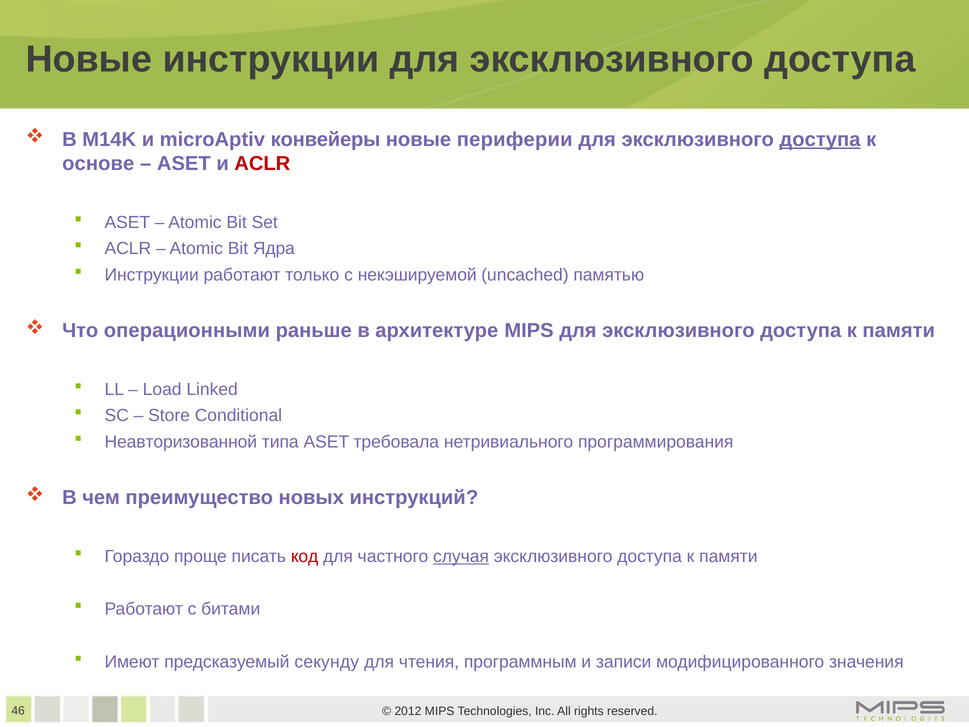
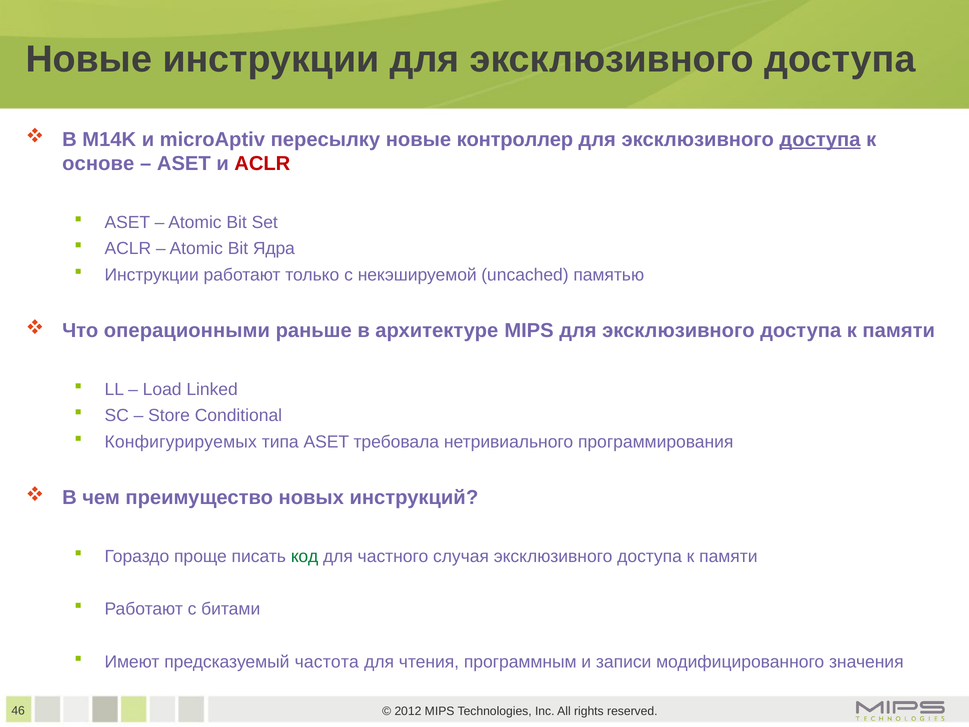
конвейеры: конвейеры -> пересылку (325, 139)
периферии: периферии -> контроллер (515, 139)
Неавторизованной: Неавторизованной -> Конфигурируемых (181, 442)
код colour: red -> green (305, 556)
случая underline: present -> none (461, 556)
секунду: секунду -> частота (327, 662)
